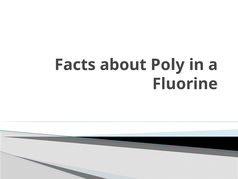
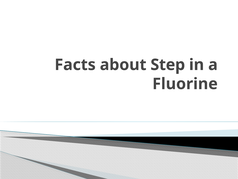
Poly: Poly -> Step (168, 65)
